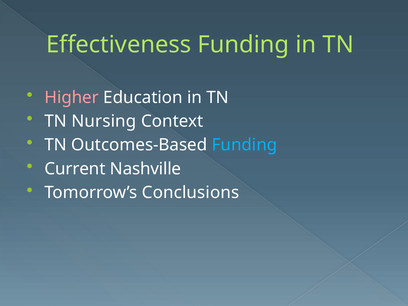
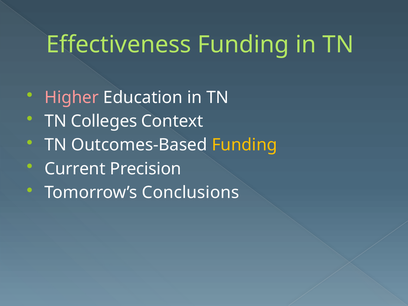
Nursing: Nursing -> Colleges (104, 121)
Funding colour: light blue -> yellow (244, 145)
Nashville: Nashville -> Precision (146, 169)
